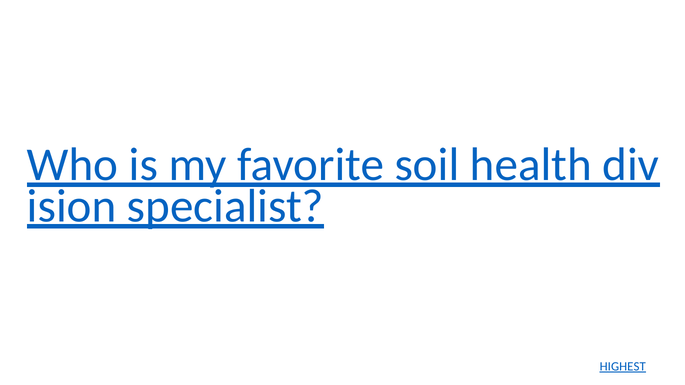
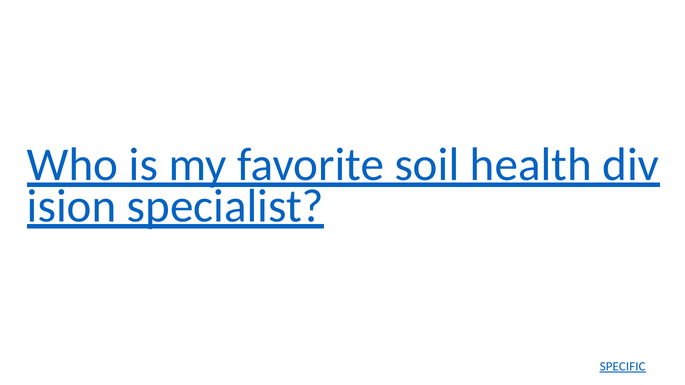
HIGHEST: HIGHEST -> SPECIFIC (623, 367)
